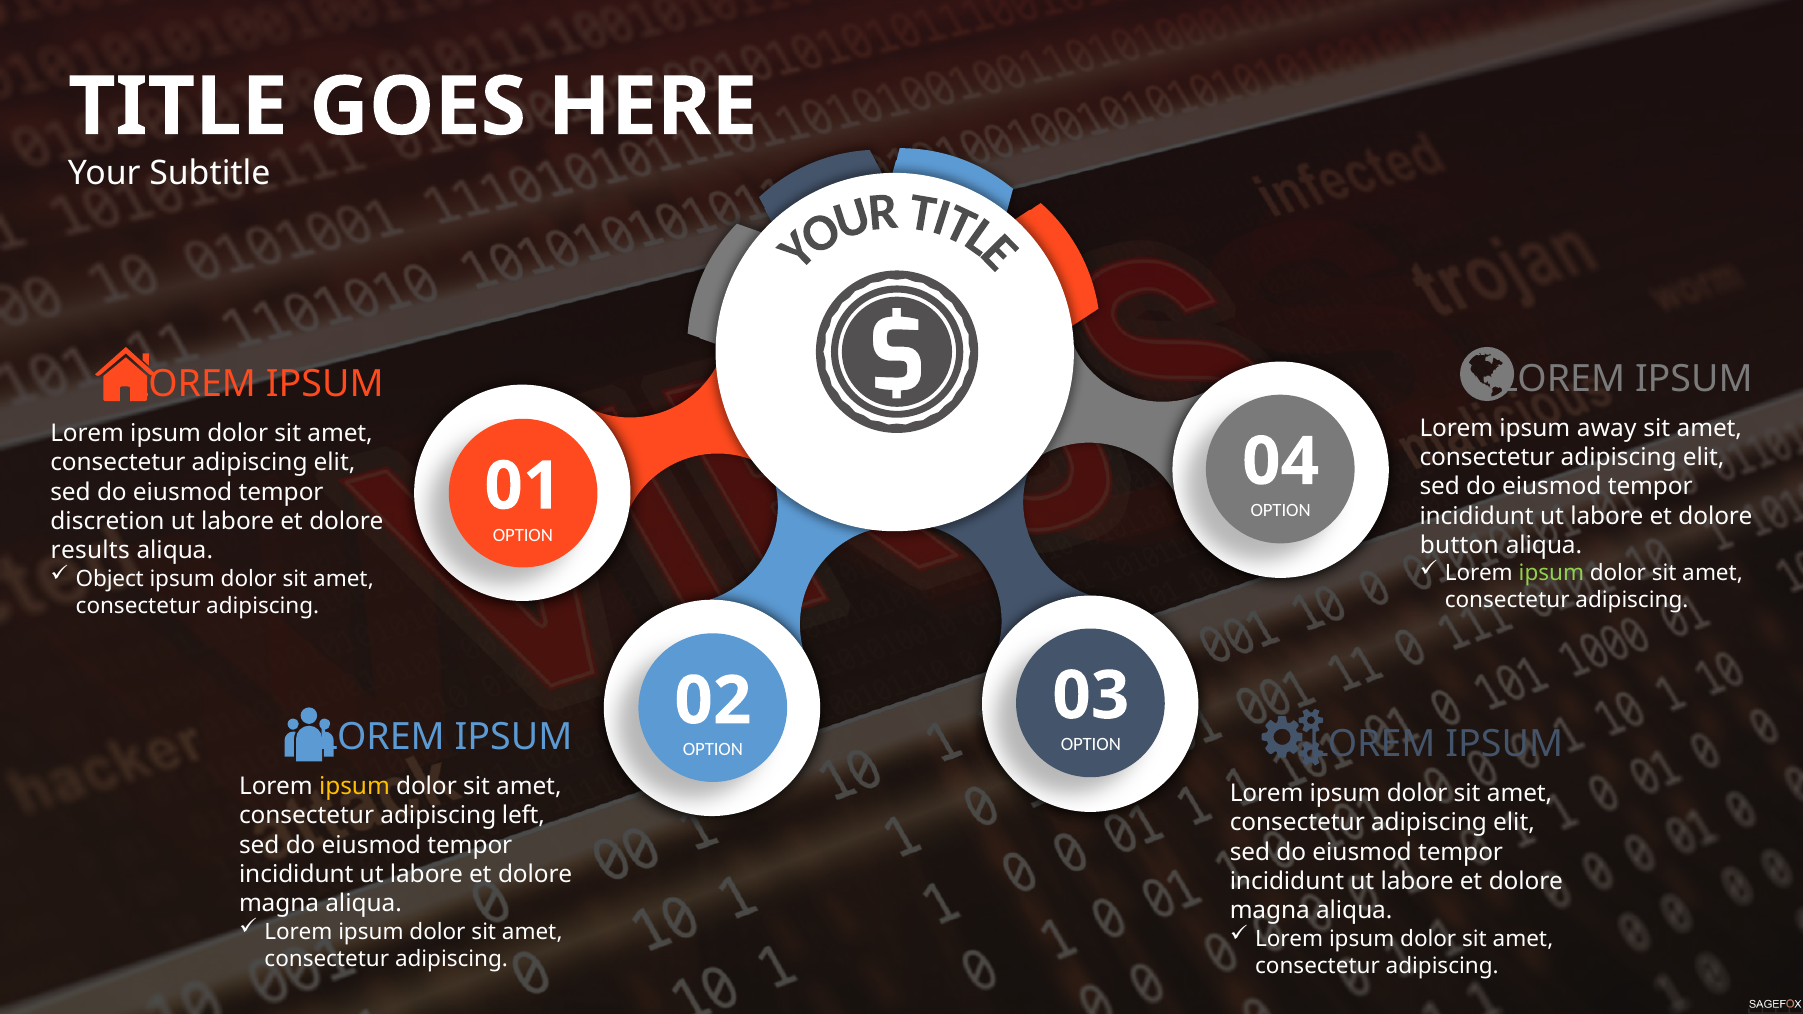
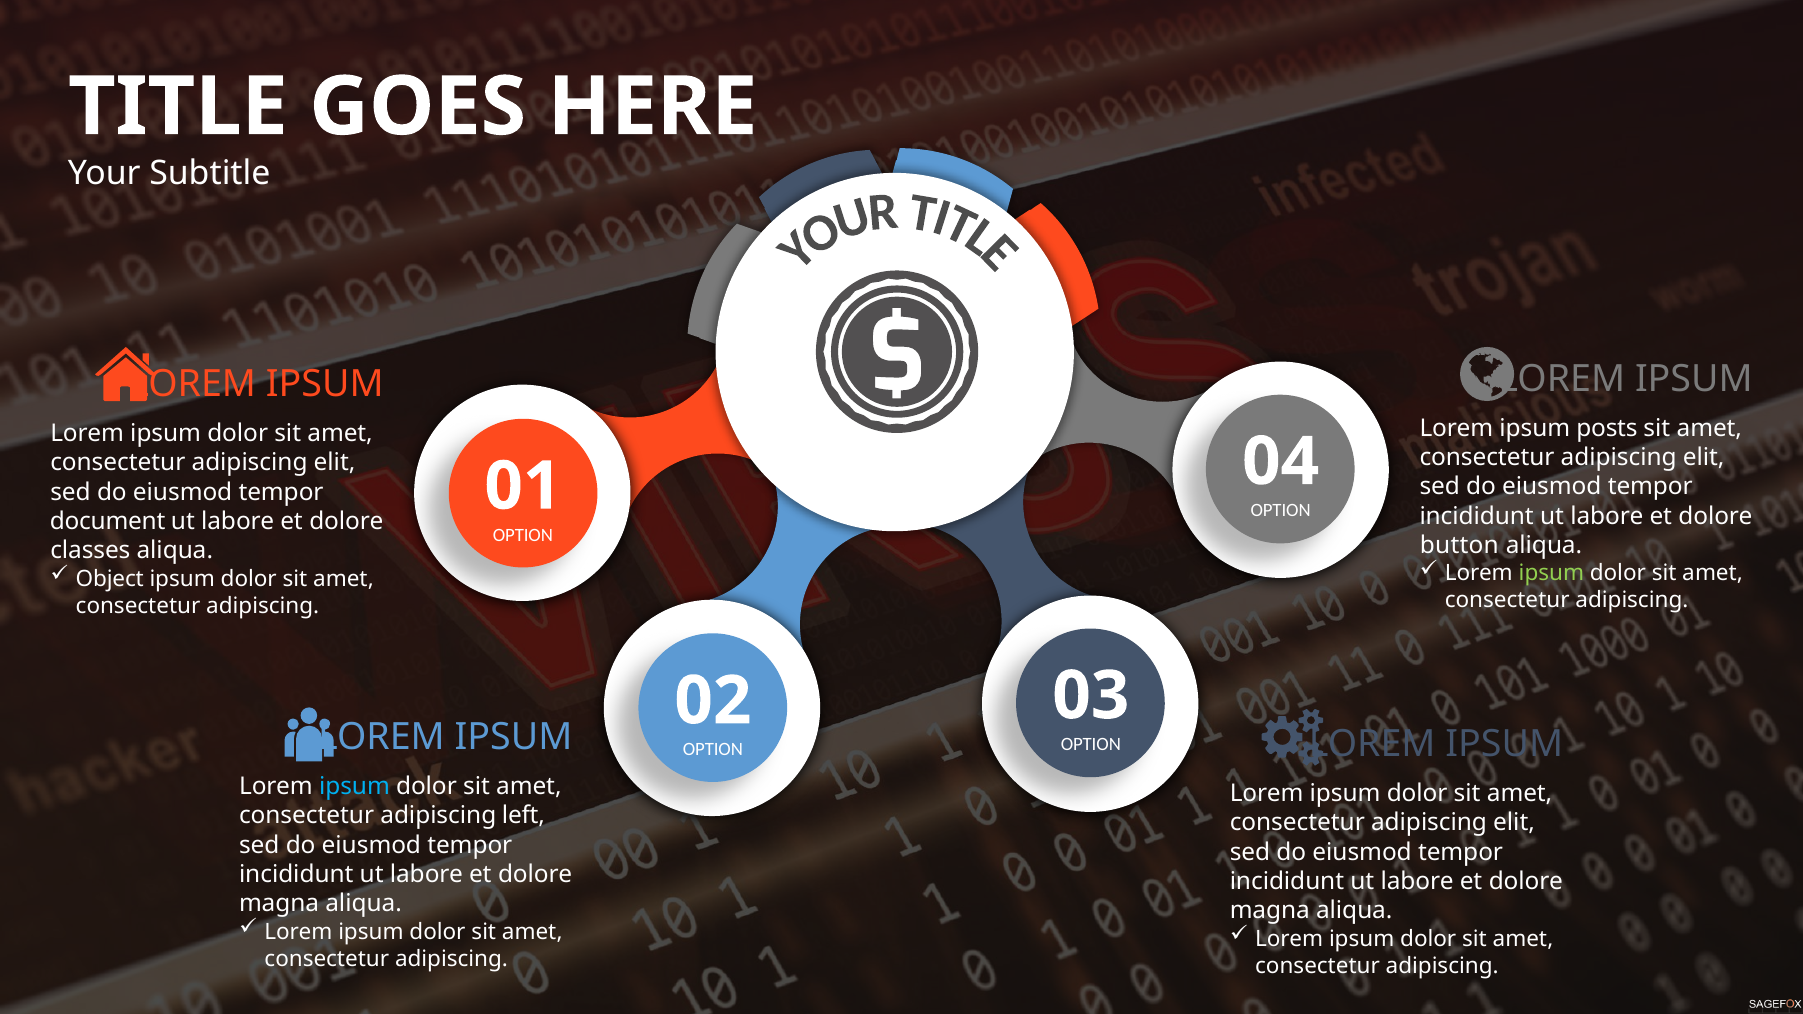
away: away -> posts (1607, 428)
discretion: discretion -> document (108, 521)
results: results -> classes (90, 551)
ipsum colour: yellow -> light blue (354, 787)
